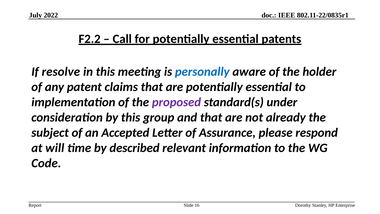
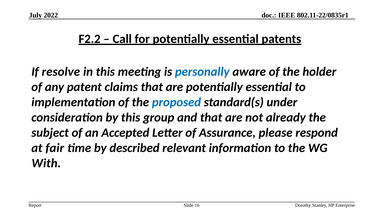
proposed colour: purple -> blue (176, 102)
will: will -> fair (55, 148)
Code: Code -> With (46, 163)
